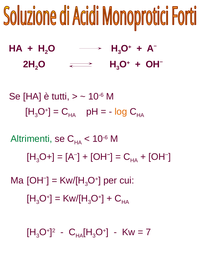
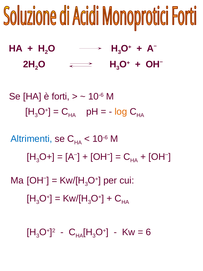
tutti: tutti -> forti (61, 96)
Altrimenti colour: green -> blue (31, 139)
7: 7 -> 6 (148, 232)
